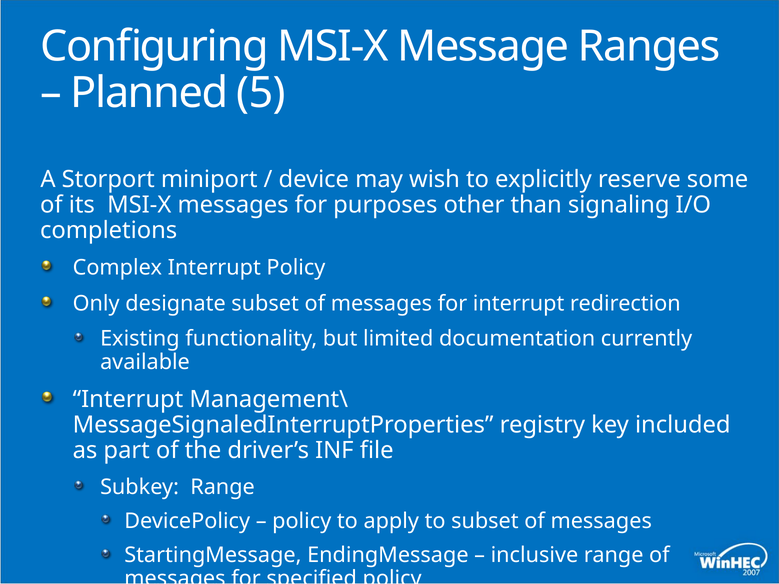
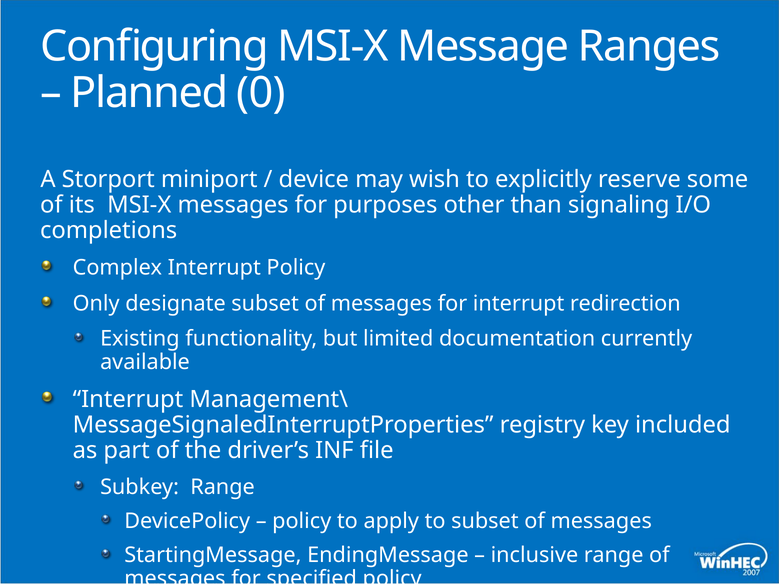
5: 5 -> 0 (261, 93)
